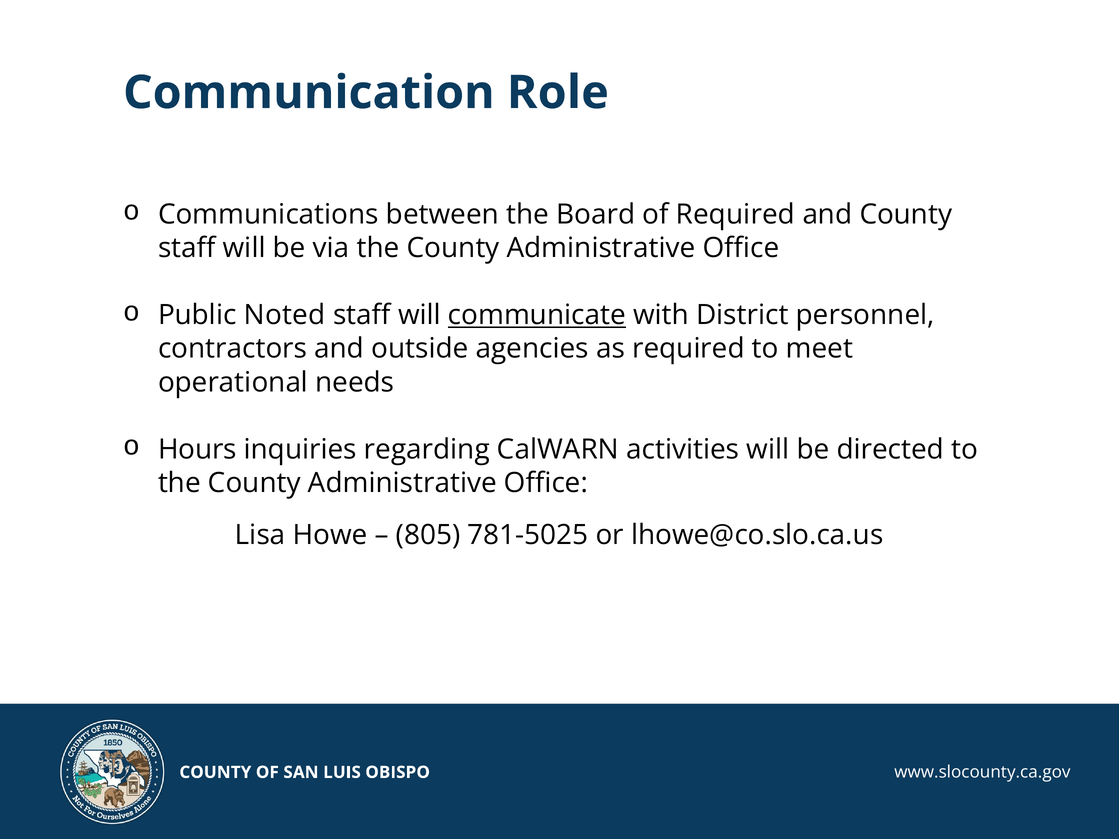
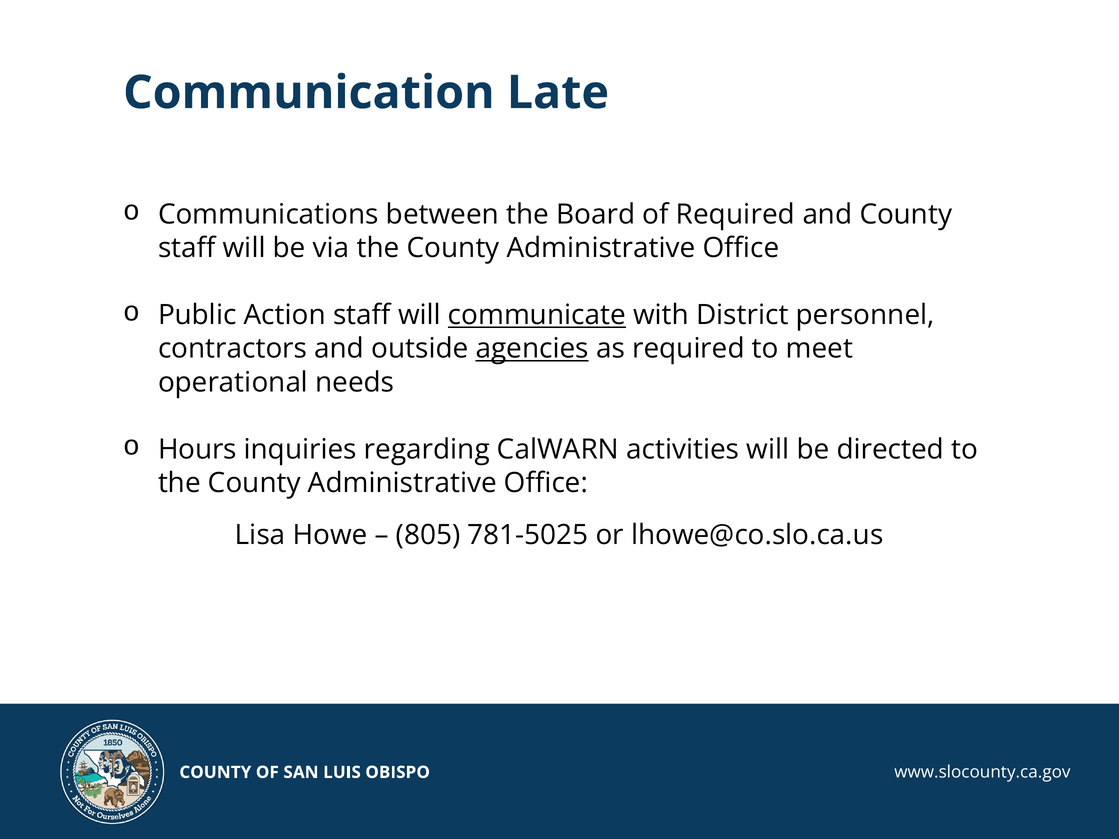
Role: Role -> Late (558, 93)
Noted: Noted -> Action (285, 315)
agencies underline: none -> present (532, 349)
